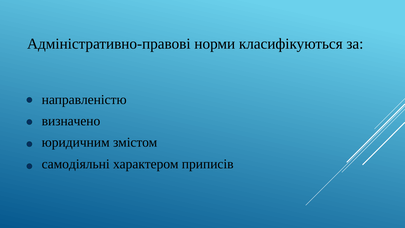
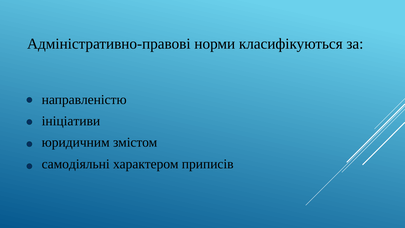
визначено: визначено -> ініціативи (71, 121)
